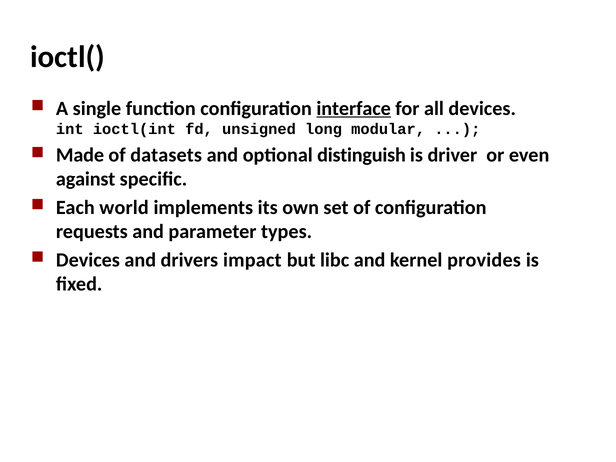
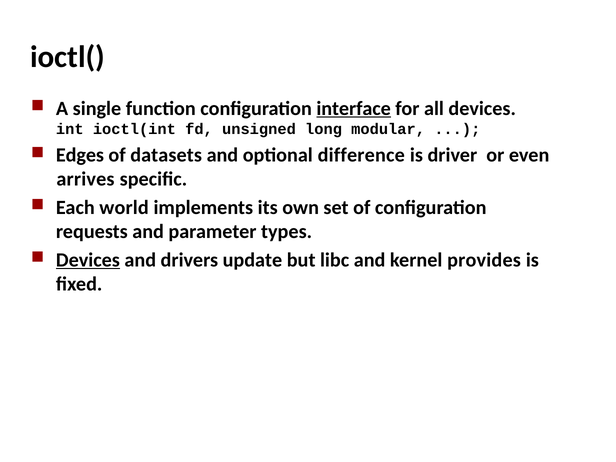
Made: Made -> Edges (80, 155)
distinguish: distinguish -> difference (361, 155)
against: against -> arrives (85, 179)
Devices underline: none -> present (88, 260)
impact: impact -> update (252, 260)
